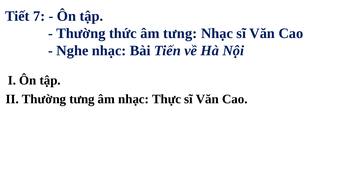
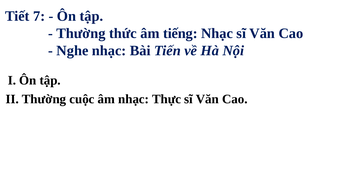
âm tưng: tưng -> tiếng (180, 33)
Thường tưng: tưng -> cuộc (82, 99)
